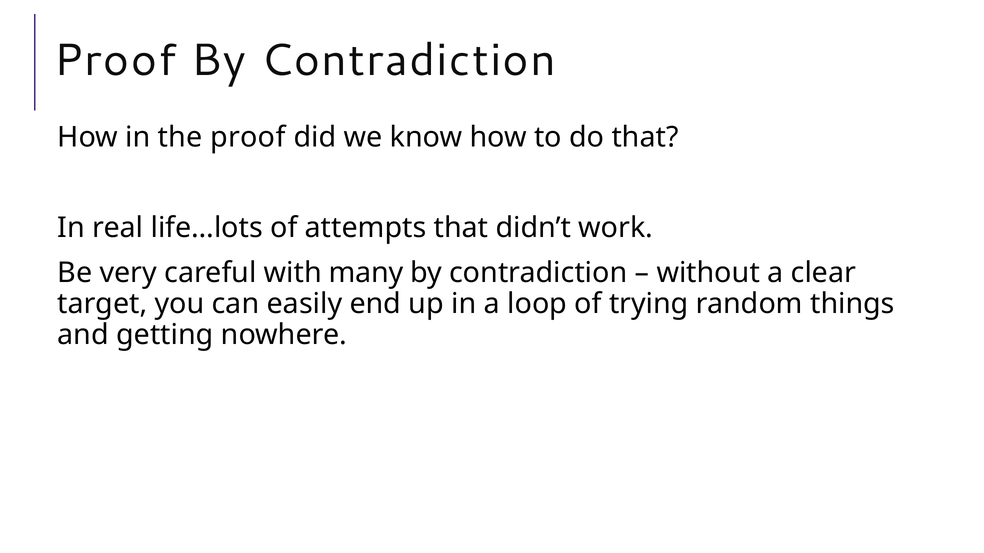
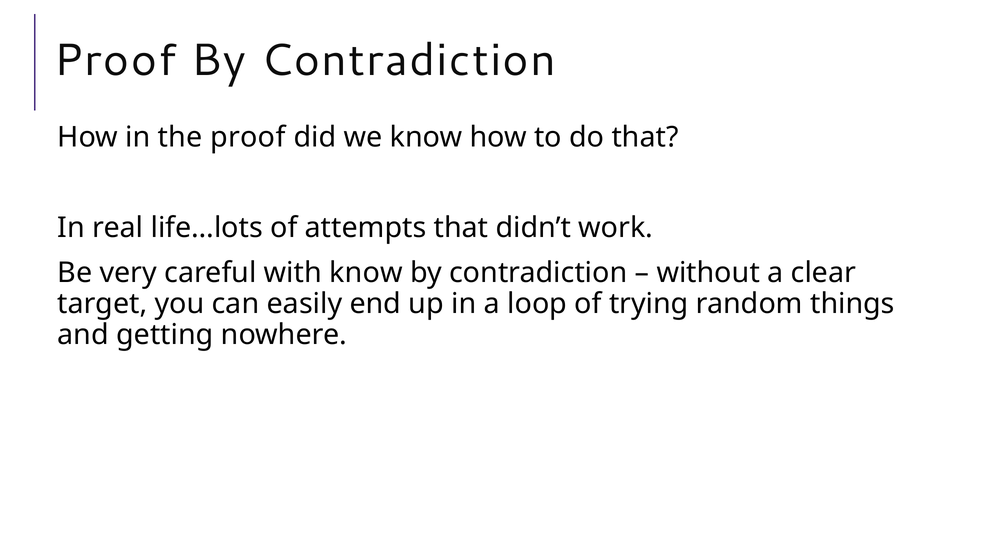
with many: many -> know (366, 273)
